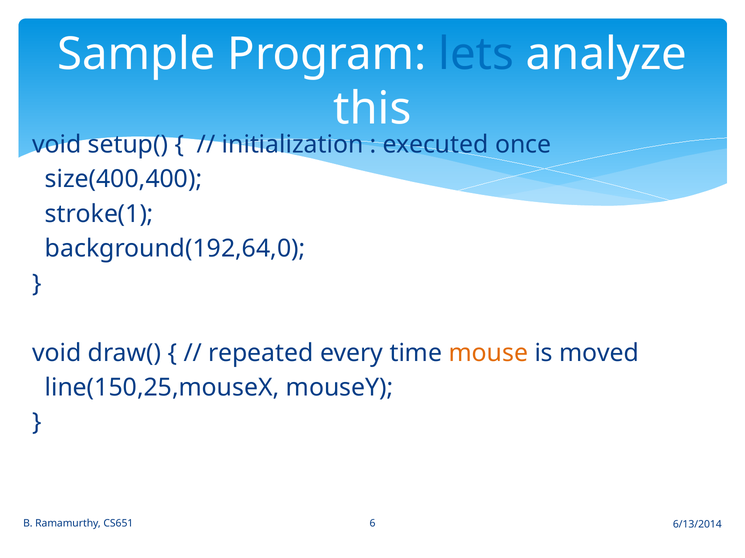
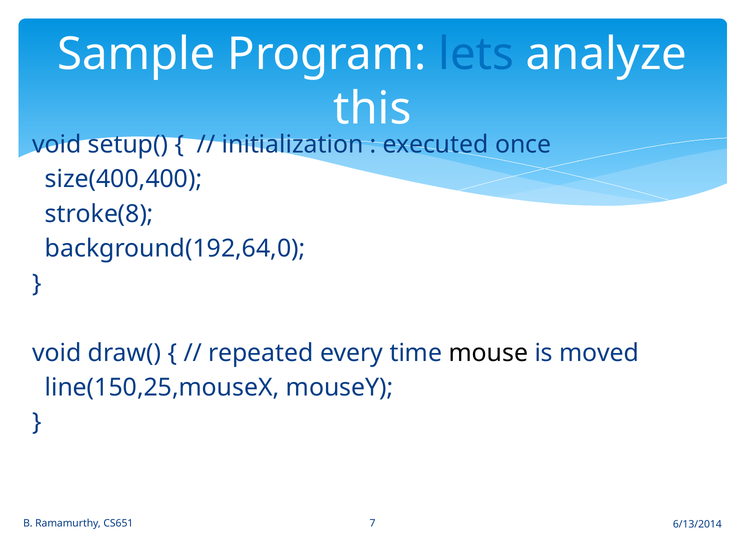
stroke(1: stroke(1 -> stroke(8 (99, 214)
mouse colour: orange -> black (488, 353)
6: 6 -> 7 (373, 524)
